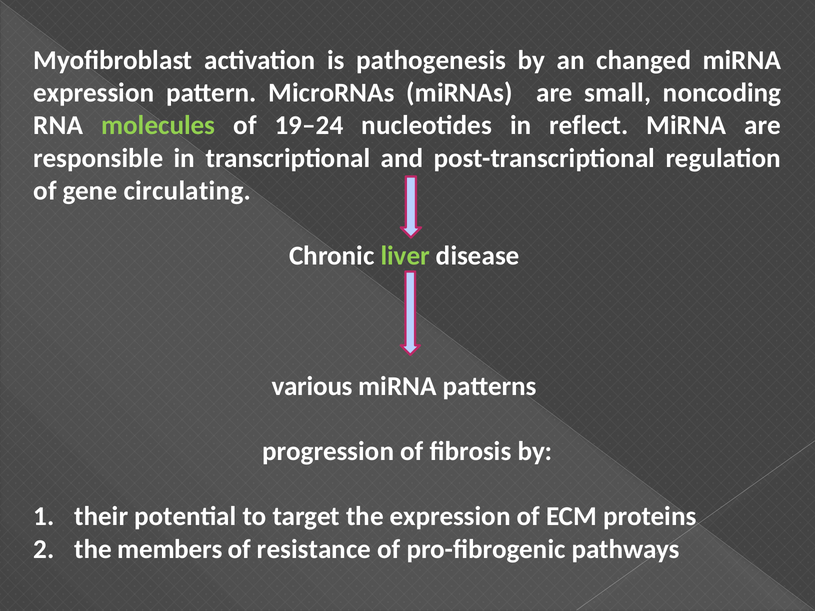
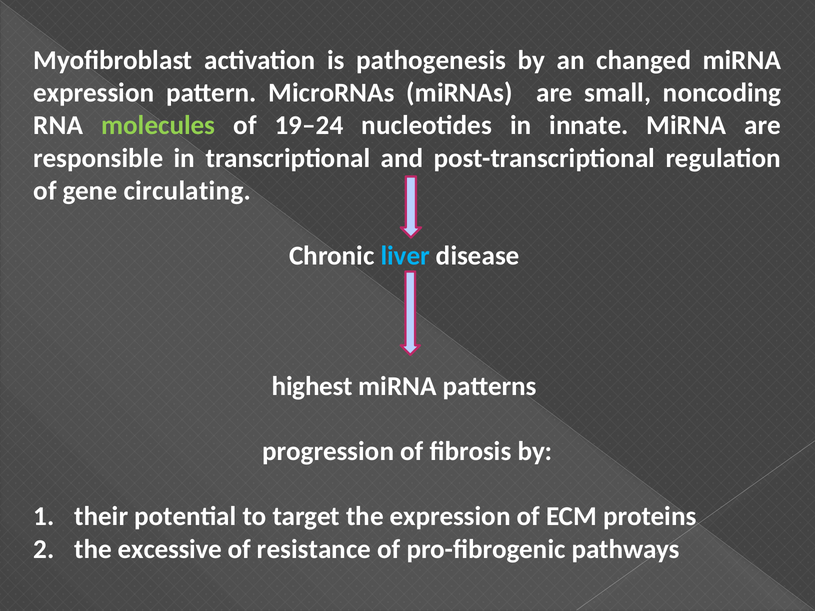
reflect: reflect -> innate (589, 126)
liver colour: light green -> light blue (405, 256)
various: various -> highest (312, 386)
members: members -> excessive (170, 549)
